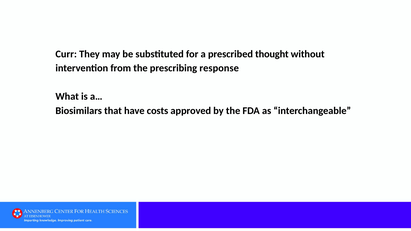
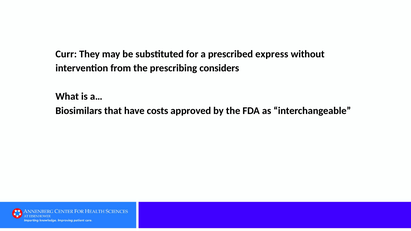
thought: thought -> express (272, 54)
response: response -> considers (219, 68)
